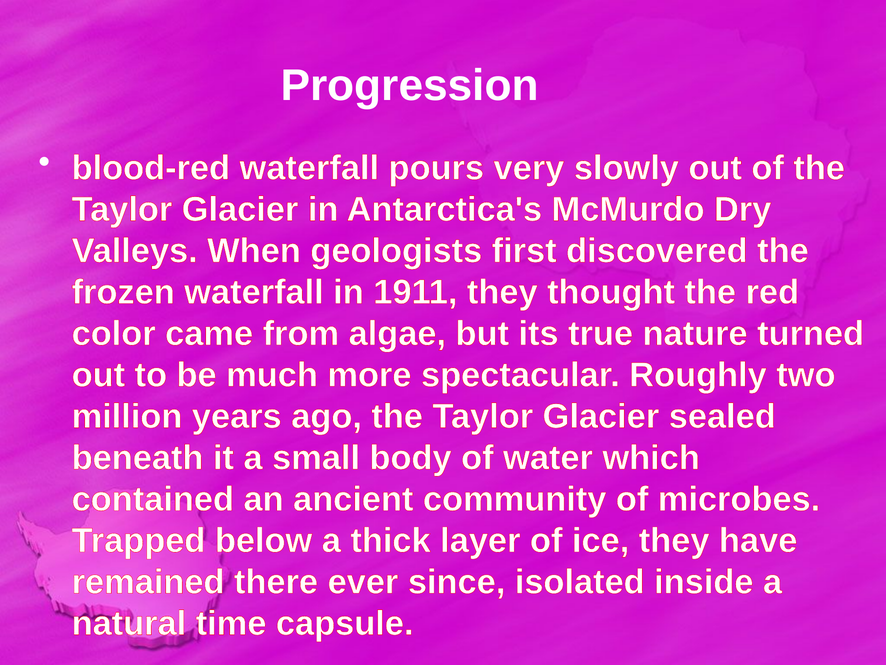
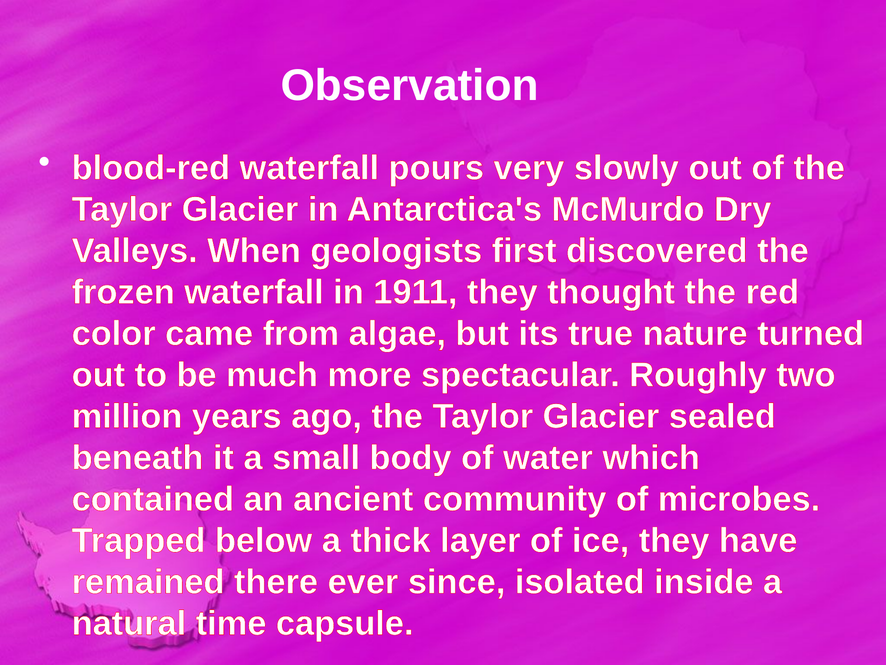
Progression: Progression -> Observation (410, 85)
